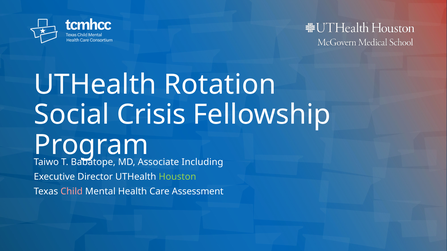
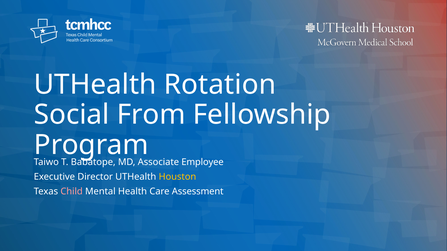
Crisis: Crisis -> From (151, 115)
Including: Including -> Employee (202, 162)
Houston colour: light green -> yellow (177, 177)
